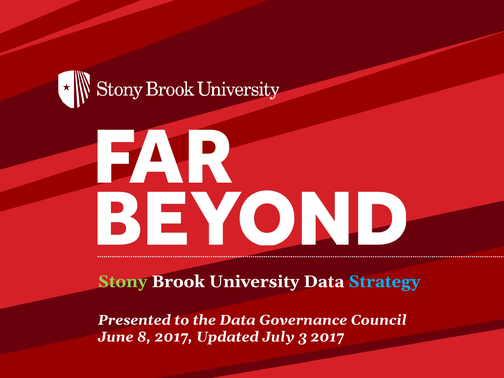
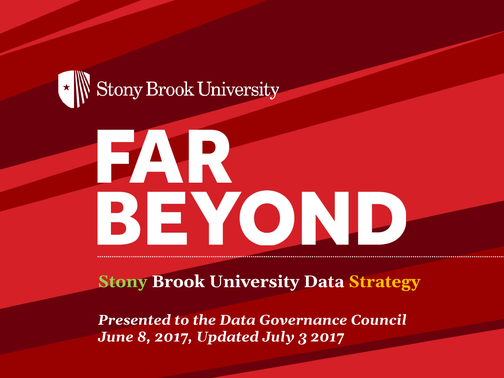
Strategy colour: light blue -> yellow (384, 282)
